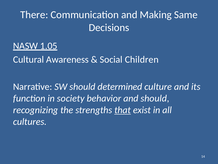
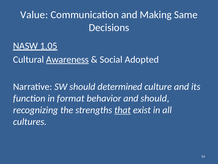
There: There -> Value (34, 15)
Awareness underline: none -> present (67, 59)
Children: Children -> Adopted (142, 59)
society: society -> format (71, 98)
